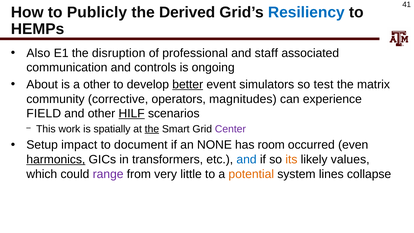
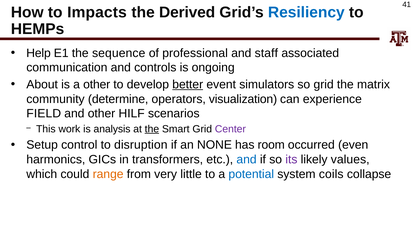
Publicly: Publicly -> Impacts (97, 12)
Also: Also -> Help (38, 53)
disruption: disruption -> sequence (119, 53)
so test: test -> grid (324, 85)
corrective: corrective -> determine (118, 99)
magnitudes: magnitudes -> visualization (243, 99)
HILF underline: present -> none (132, 114)
spatially: spatially -> analysis (112, 129)
impact: impact -> control (79, 145)
document: document -> disruption (141, 145)
harmonics underline: present -> none (56, 159)
its colour: orange -> purple (291, 159)
range colour: purple -> orange (108, 174)
potential colour: orange -> blue (251, 174)
lines: lines -> coils (331, 174)
